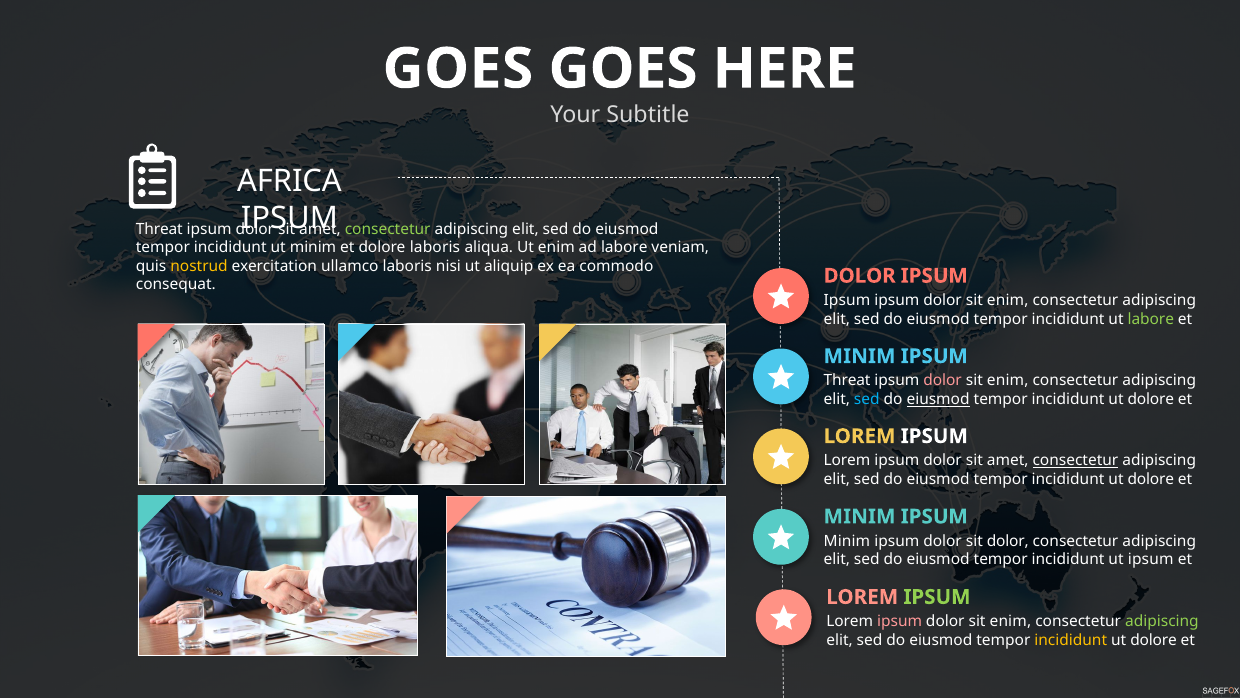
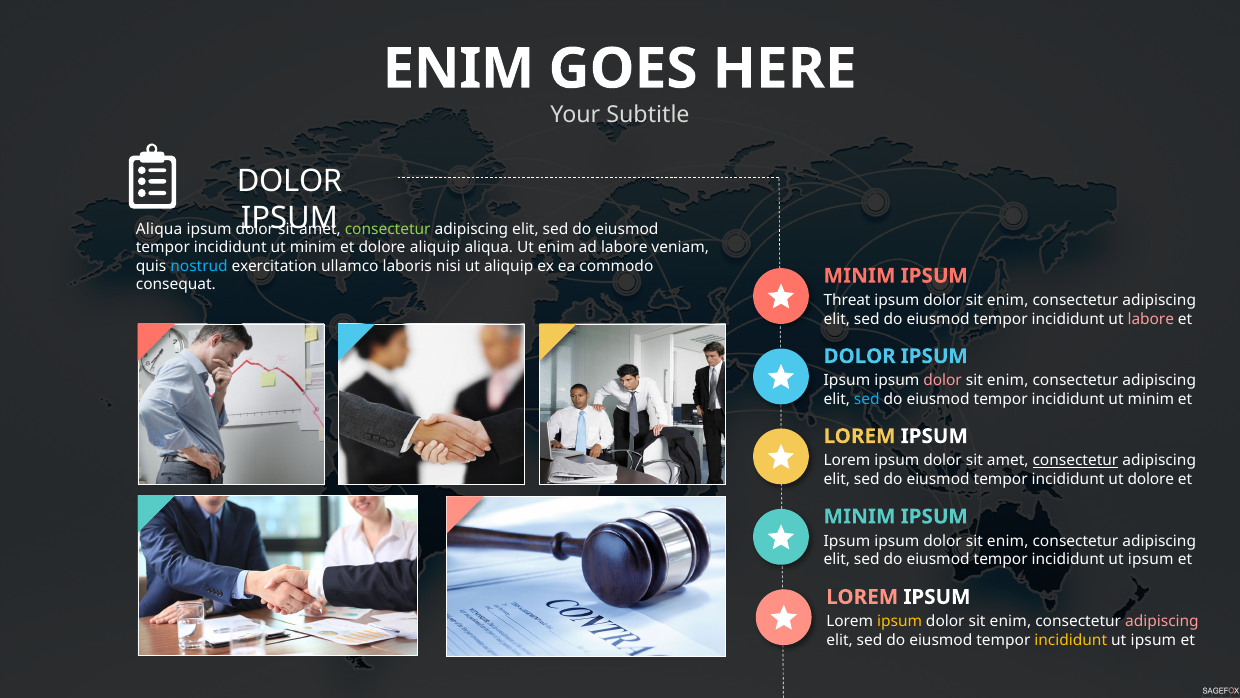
GOES: GOES -> ENIM (458, 69)
AFRICA: AFRICA -> DOLOR (290, 181)
Threat: Threat -> Aliqua (159, 229)
dolore laboris: laboris -> aliquip (435, 247)
nostrud colour: yellow -> light blue (199, 266)
DOLOR: DOLOR -> MINIM (860, 276)
Ipsum: Ipsum -> Threat (847, 300)
labore colour: light green -> pink (1151, 319)
MINIM: MINIM -> DOLOR (860, 356)
Threat: Threat -> Ipsum (847, 380)
eiusmod underline: present -> none (938, 399)
dolore: dolore -> minim (1151, 399)
Minim: Minim -> Ipsum (847, 541)
dolor: dolor -> enim (1008, 541)
IPSUM colour: light green -> white (937, 597)
ipsum colour: pink -> yellow (900, 621)
adipiscing colour: light green -> pink (1162, 621)
dolore: dolore -> ipsum (1153, 640)
